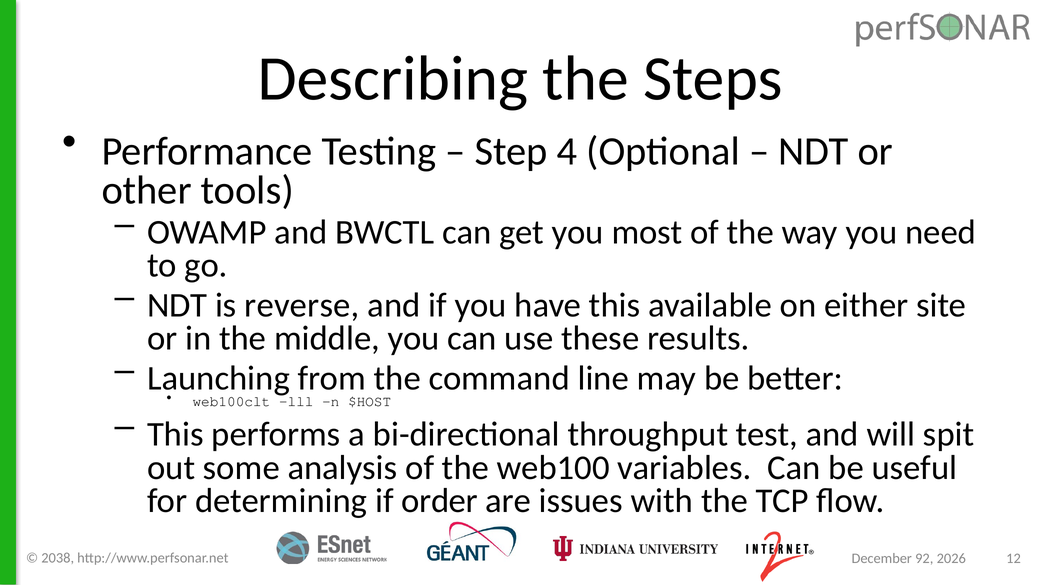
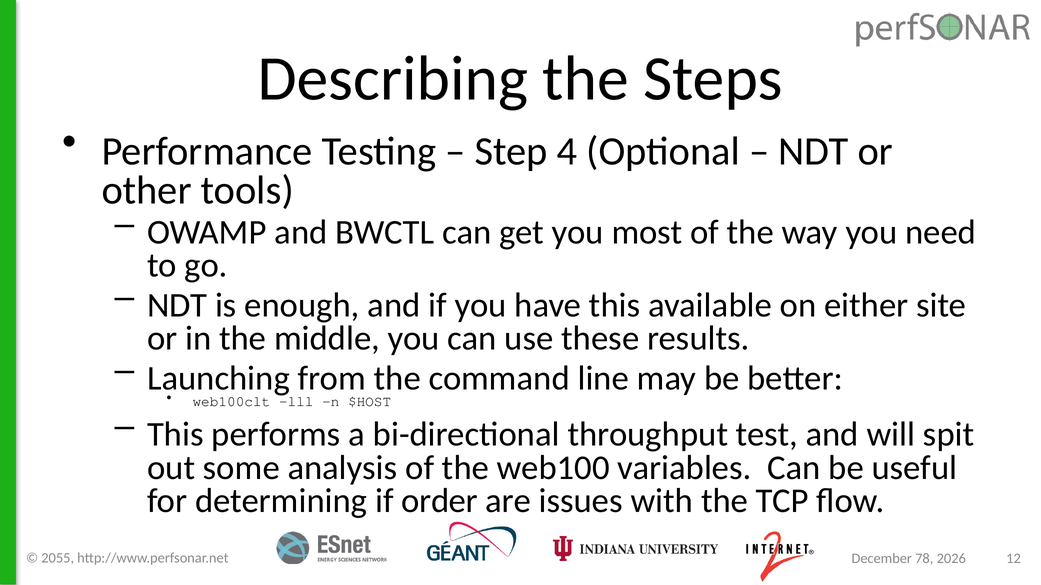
reverse: reverse -> enough (302, 305)
2038: 2038 -> 2055 (58, 559)
92: 92 -> 78 (924, 559)
